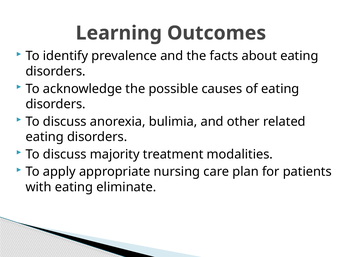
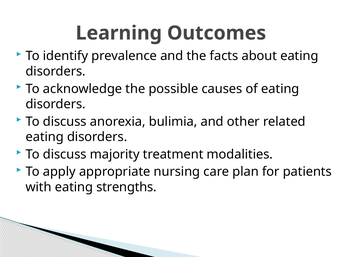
eliminate: eliminate -> strengths (126, 187)
